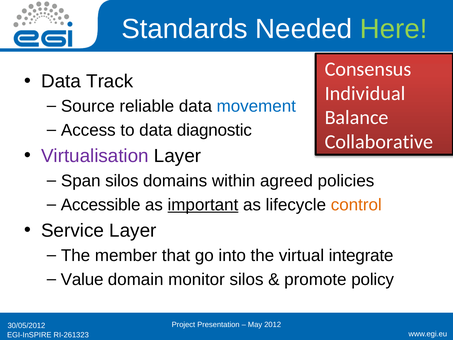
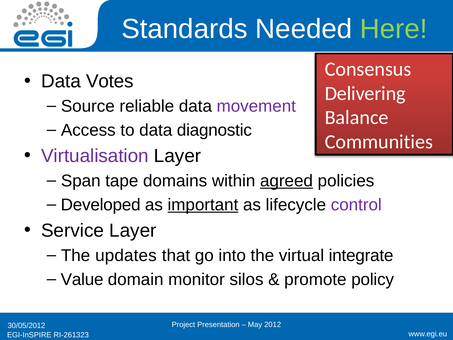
Track: Track -> Votes (110, 81)
Individual: Individual -> Delivering (365, 93)
movement colour: blue -> purple (256, 106)
Collaborative: Collaborative -> Communities (379, 142)
Span silos: silos -> tape (122, 181)
agreed underline: none -> present (286, 181)
Accessible: Accessible -> Developed (101, 205)
control colour: orange -> purple (356, 205)
member: member -> updates (126, 255)
